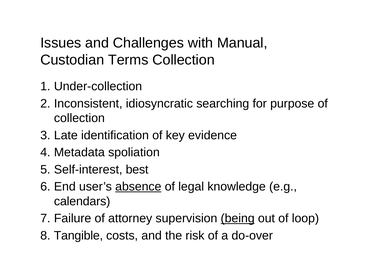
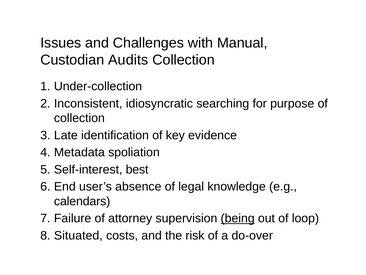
Terms: Terms -> Audits (128, 60)
absence underline: present -> none (138, 186)
Tangible: Tangible -> Situated (78, 235)
